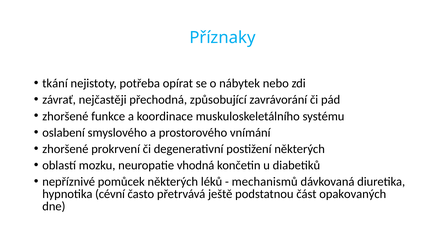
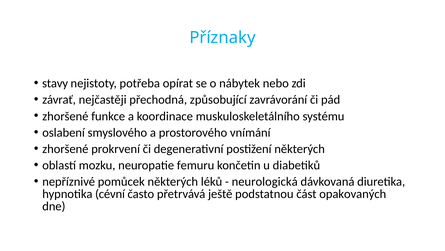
tkání: tkání -> stavy (55, 83)
vhodná: vhodná -> femuru (196, 165)
mechanismů: mechanismů -> neurologická (265, 181)
